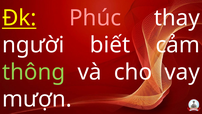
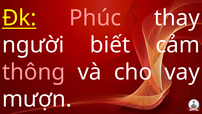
thông colour: light green -> pink (34, 72)
